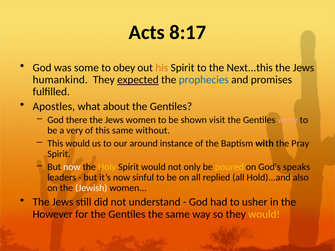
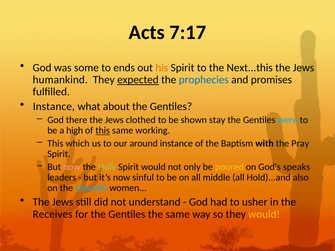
8:17: 8:17 -> 7:17 (188, 32)
obey: obey -> ends (124, 68)
Apostles: Apostles -> Instance (54, 107)
Jews women: women -> clothed (141, 120)
visit: visit -> stay (217, 120)
were colour: pink -> light blue (288, 120)
very: very -> high (75, 131)
this underline: none -> present (103, 131)
without: without -> working (153, 131)
This would: would -> which (78, 144)
now colour: white -> pink (72, 167)
Holy colour: yellow -> light green (107, 167)
replied: replied -> middle (216, 178)
Jewish colour: white -> light blue (91, 188)
However: However -> Receives (53, 214)
